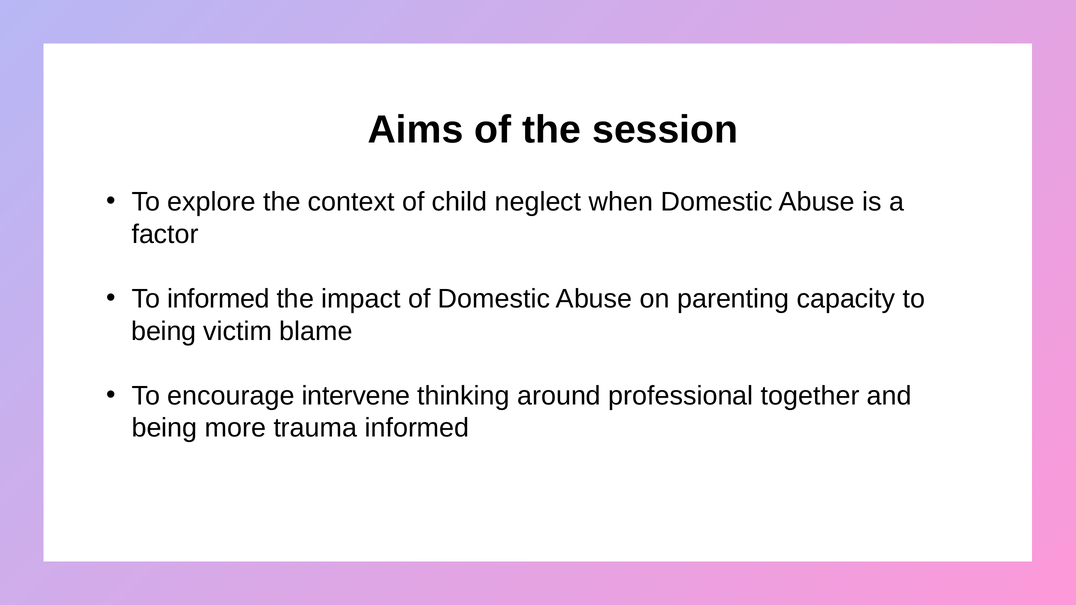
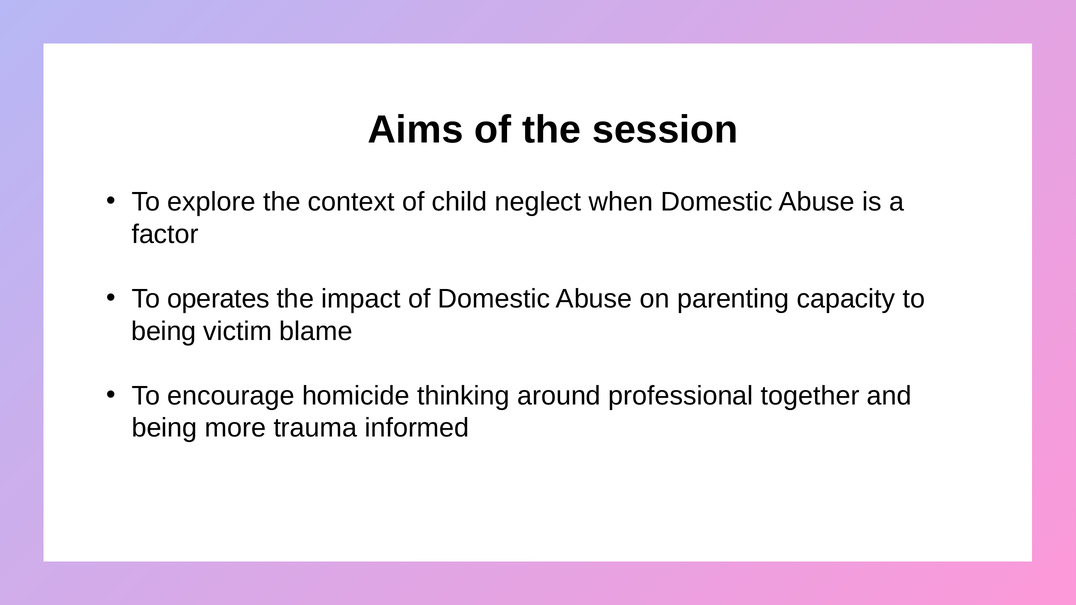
To informed: informed -> operates (218, 299)
intervene: intervene -> homicide (356, 396)
